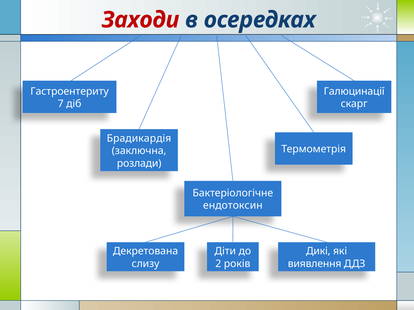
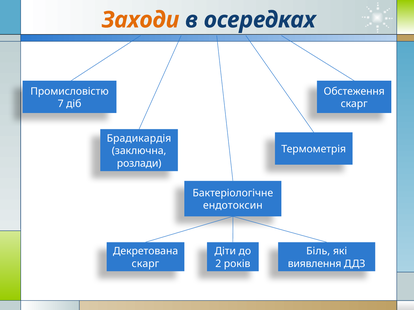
Заходи colour: red -> orange (140, 20)
Гастроентериту: Гастроентериту -> Промисловістю (70, 92)
Галюцинації: Галюцинації -> Обстеження (354, 92)
Дикі: Дикі -> Біль (318, 252)
слизу: слизу -> скарг (145, 264)
